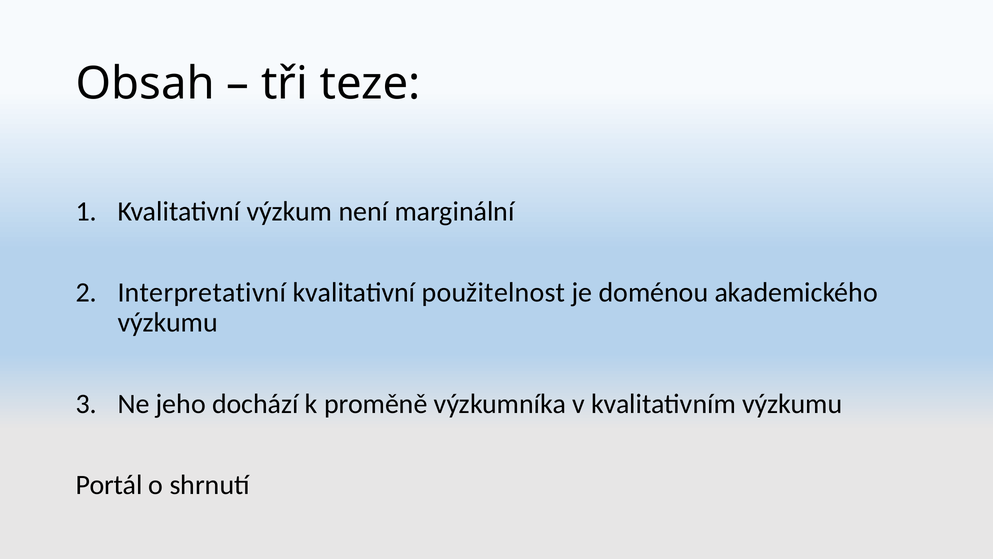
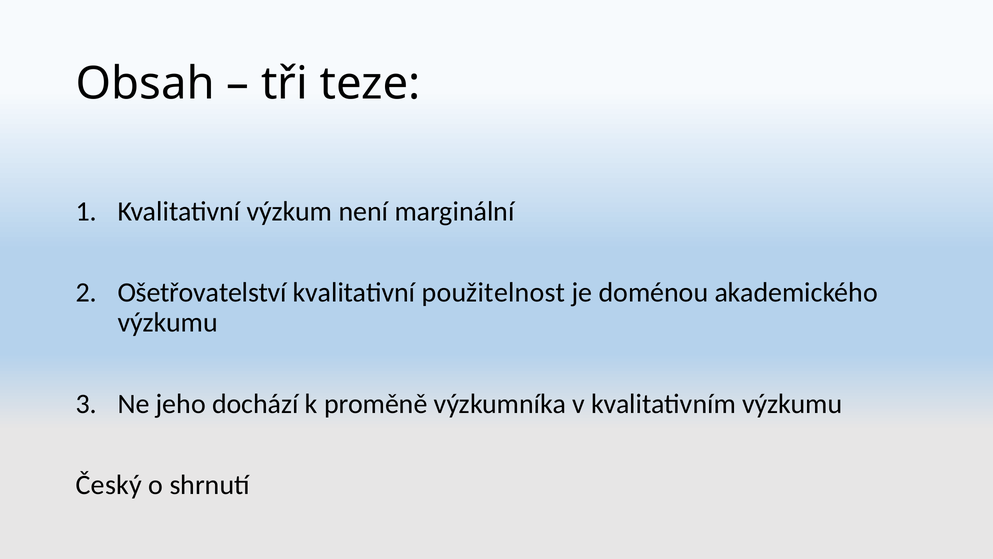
Interpretativní: Interpretativní -> Ošetřovatelství (202, 292)
Portál: Portál -> Český (109, 485)
